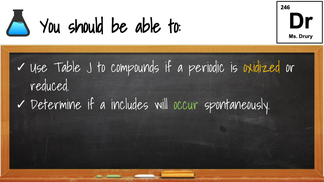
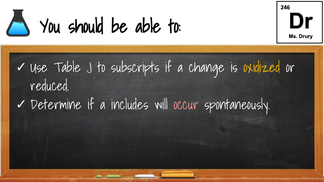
compounds: compounds -> subscripts (135, 68)
periodic: periodic -> change (207, 68)
occur colour: light green -> pink (186, 105)
